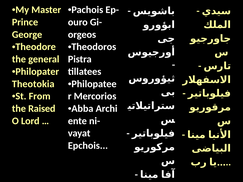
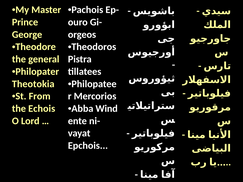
Archi: Archi -> Wind (107, 109)
Raised: Raised -> Echois (42, 109)
